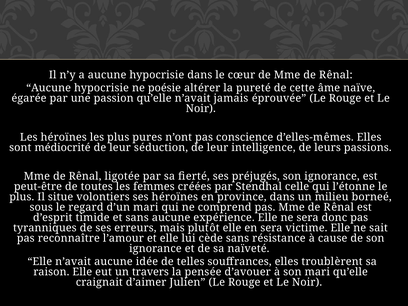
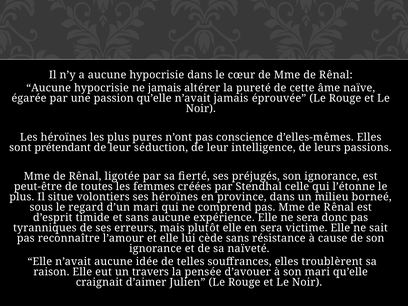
ne poésie: poésie -> jamais (165, 88)
médiocrité: médiocrité -> prétendant (63, 148)
